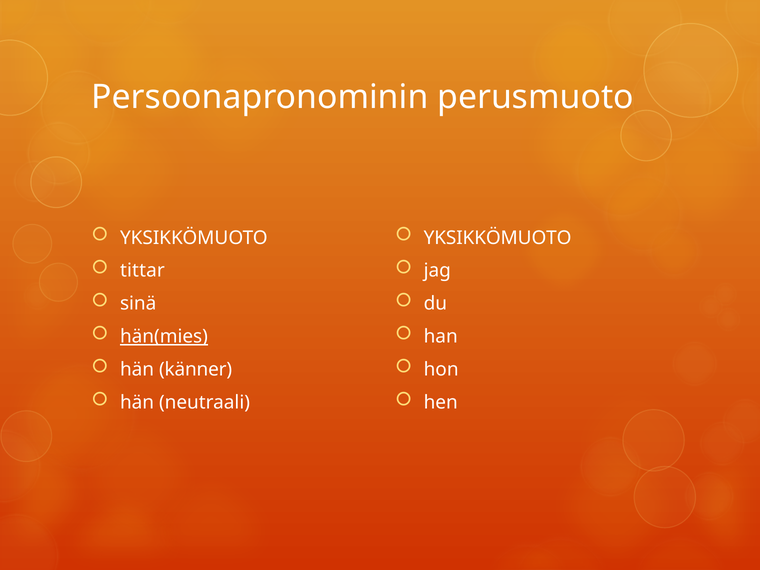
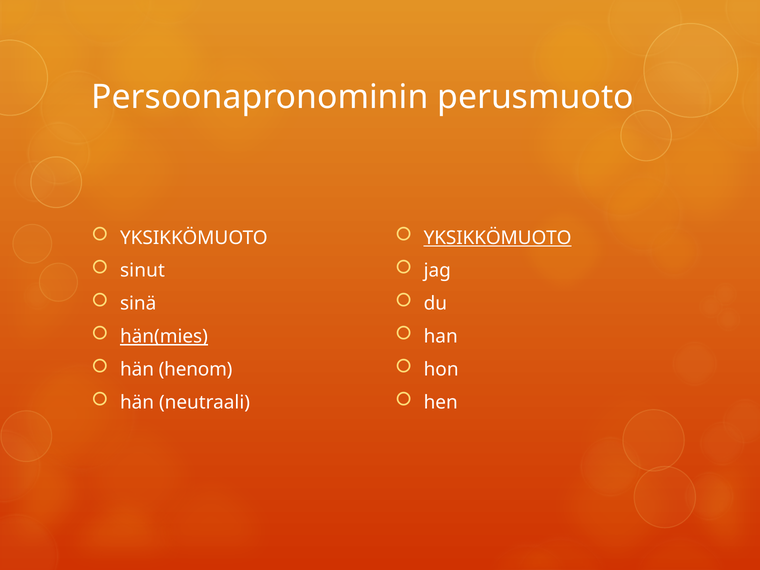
YKSIKKÖMUOTO underline: none -> present (498, 238)
tittar: tittar -> sinut (142, 271)
känner: känner -> henom (196, 370)
